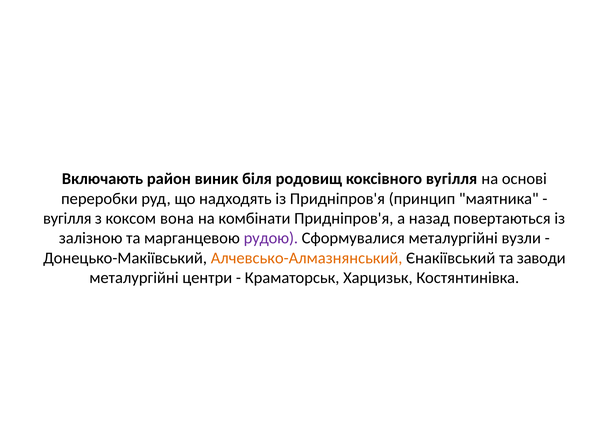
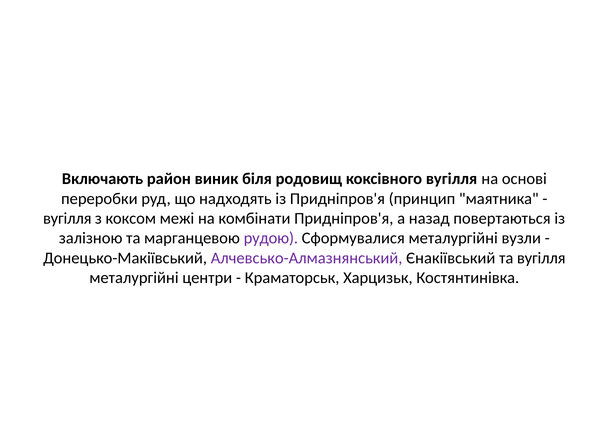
вона: вона -> межі (177, 219)
Алчевсько-Алмазнянський colour: orange -> purple (307, 258)
та заводи: заводи -> вугілля (541, 258)
